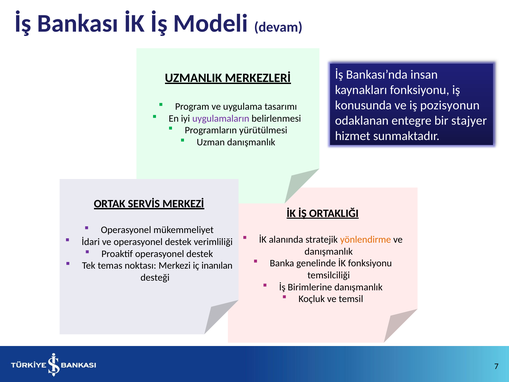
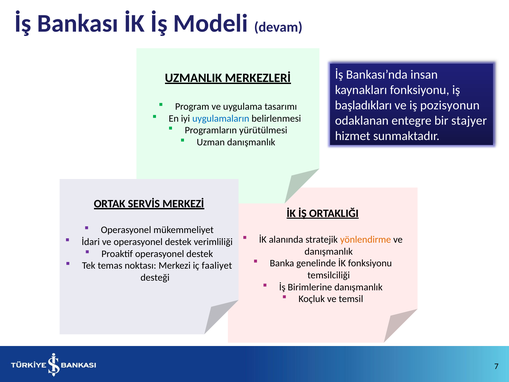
konusunda: konusunda -> başladıkları (363, 105)
uygulamaların colour: purple -> blue (221, 118)
inanılan: inanılan -> faaliyet (217, 266)
